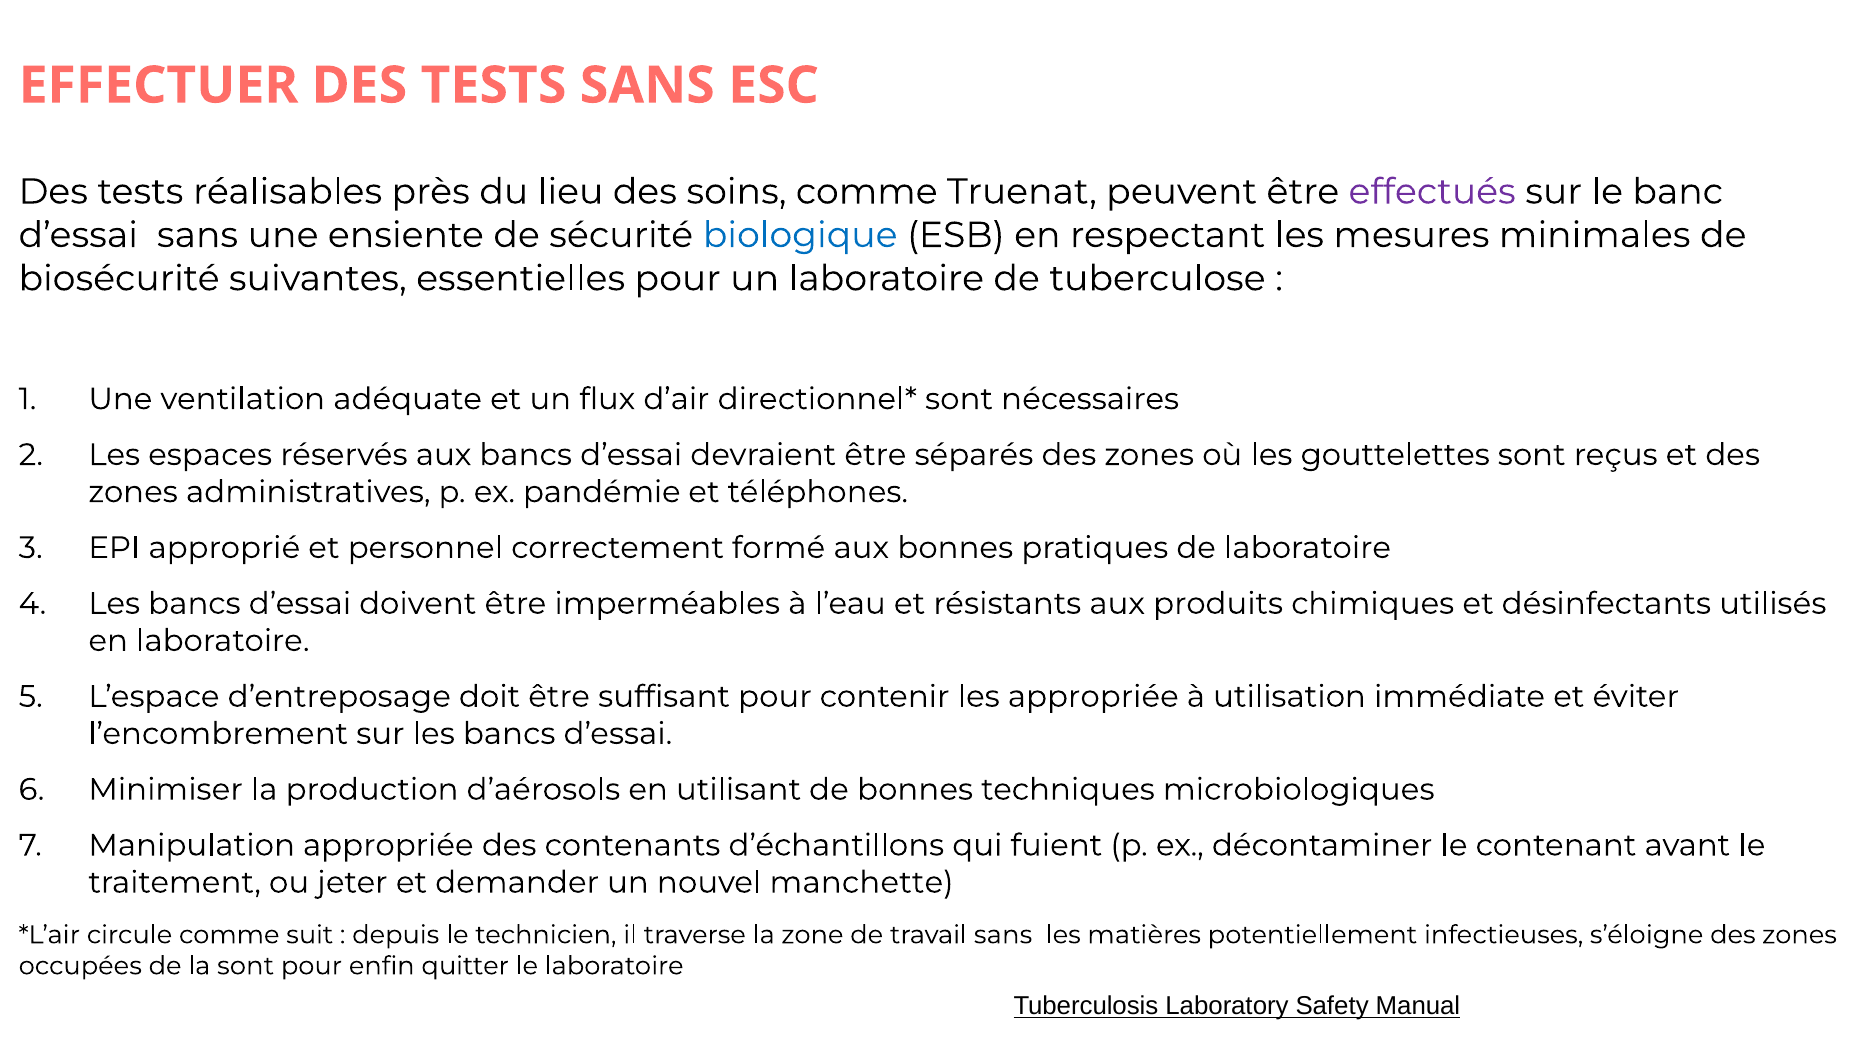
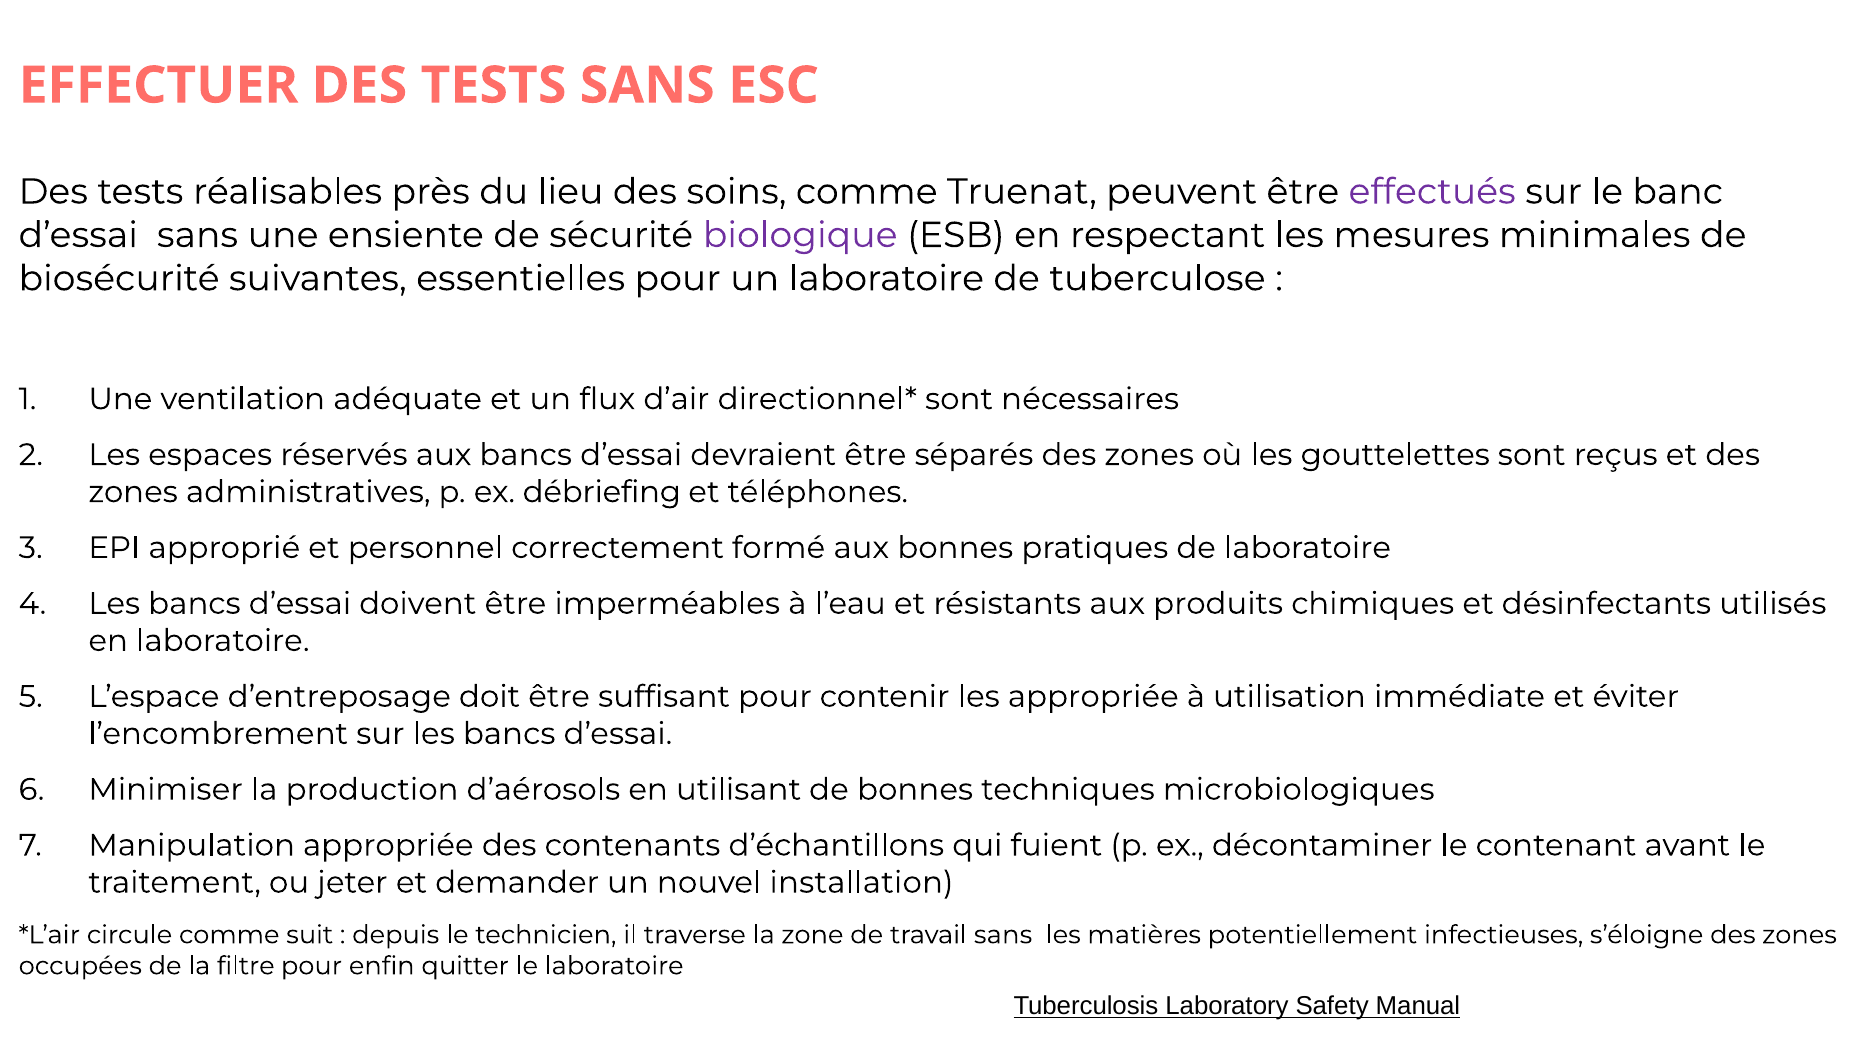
biologique colour: blue -> purple (800, 235)
pandémie: pandémie -> débriefing (602, 492)
manchette: manchette -> installation (861, 883)
la sont: sont -> filtre (246, 966)
